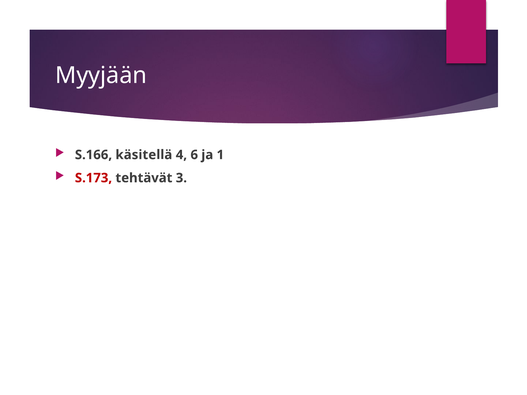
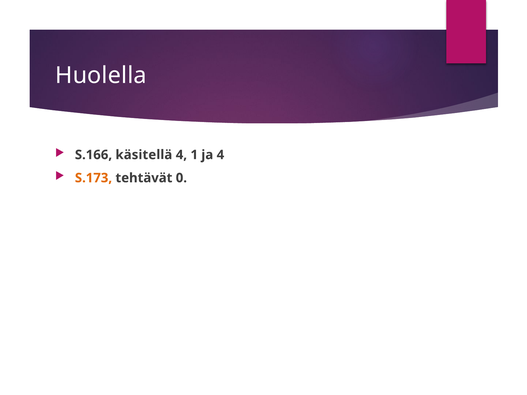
Myyjään: Myyjään -> Huolella (101, 76)
6: 6 -> 1 (194, 155)
ja 1: 1 -> 4 (220, 155)
S.173 colour: red -> orange (93, 178)
3: 3 -> 0 (181, 178)
